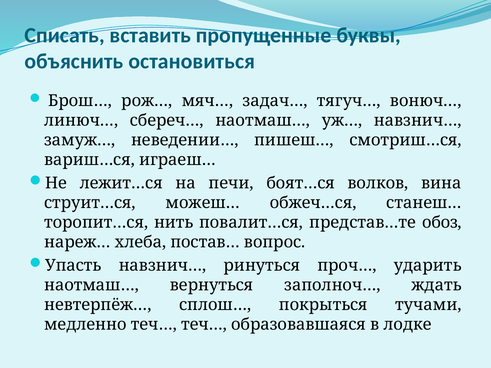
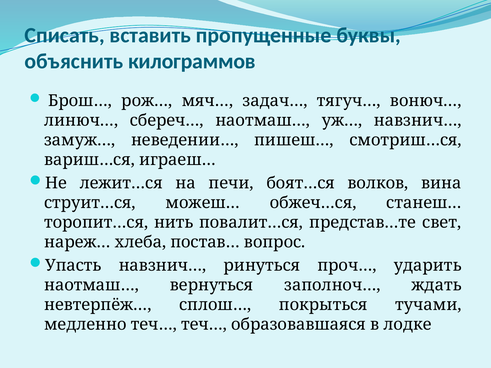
остановиться: остановиться -> килограммов (192, 61)
обоз: обоз -> свет (442, 223)
